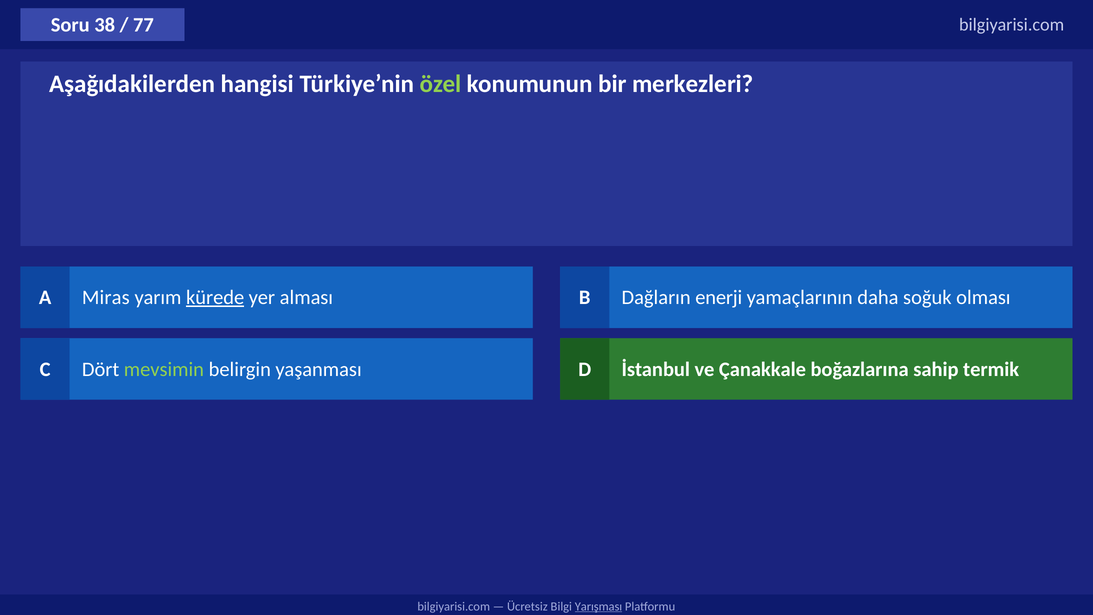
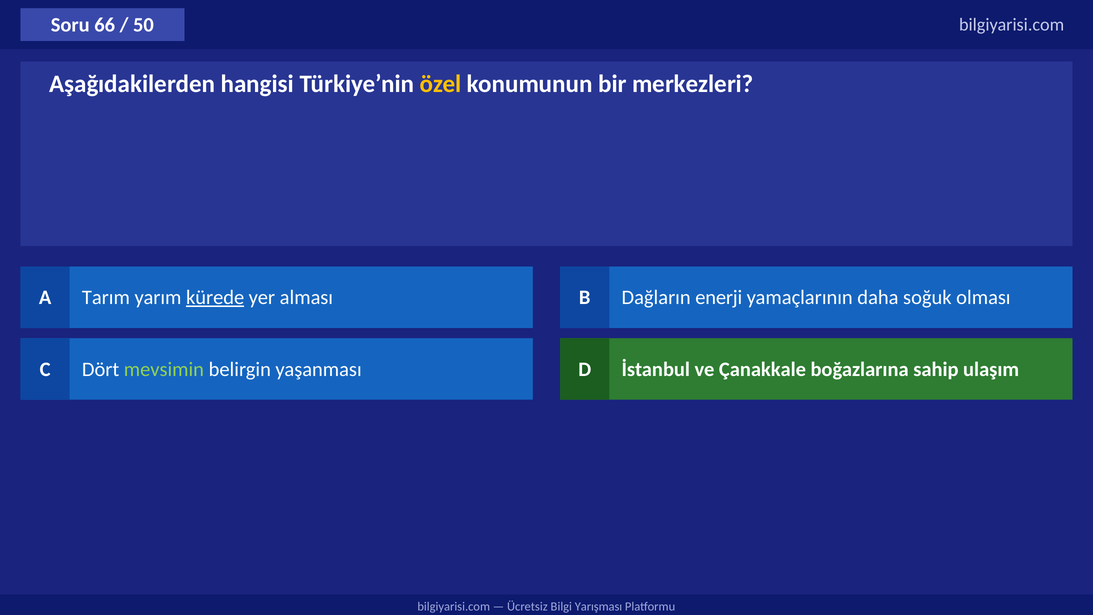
38: 38 -> 66 (105, 25)
77: 77 -> 50 (143, 25)
özel colour: light green -> yellow (441, 84)
Miras: Miras -> Tarım (106, 297)
termik: termik -> ulaşım (991, 369)
Yarışması underline: present -> none (599, 606)
